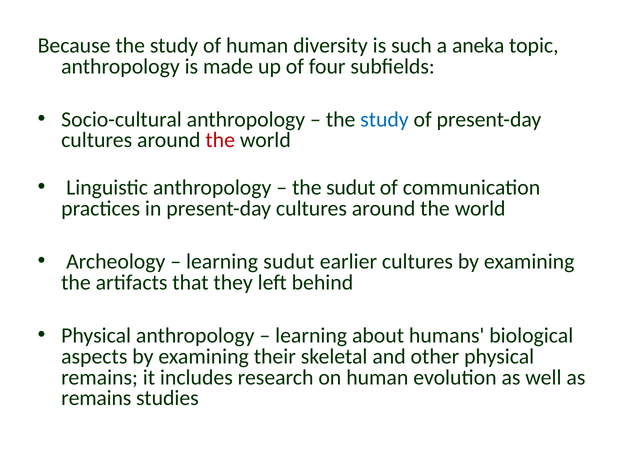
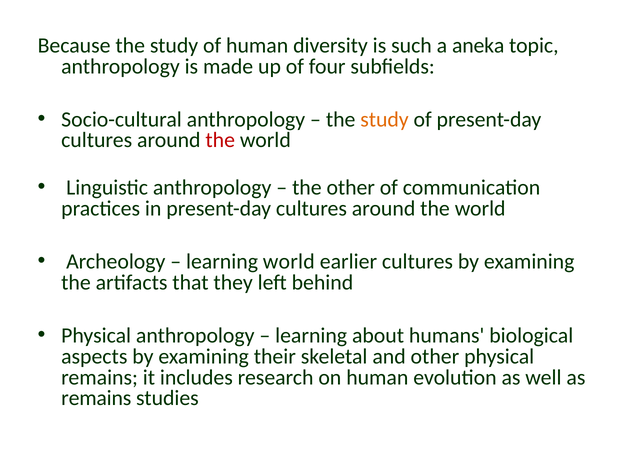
study colour: blue -> orange (385, 119)
the sudut: sudut -> other (351, 188)
learning sudut: sudut -> world (289, 262)
